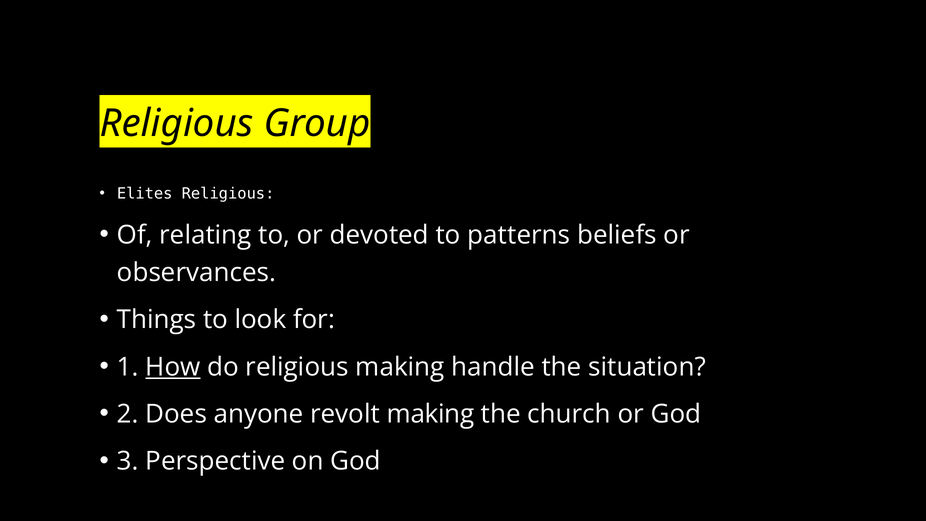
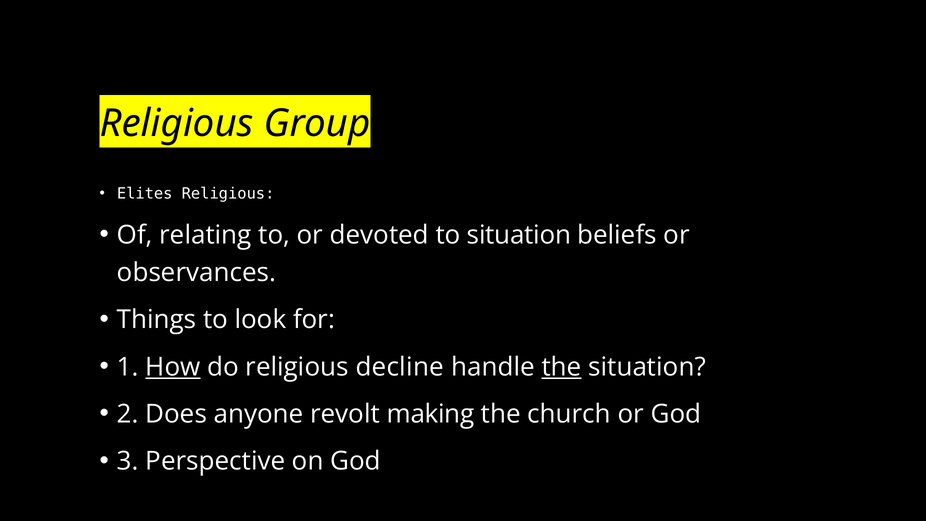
to patterns: patterns -> situation (519, 235)
religious making: making -> decline (400, 367)
the underline: none -> present (562, 367)
